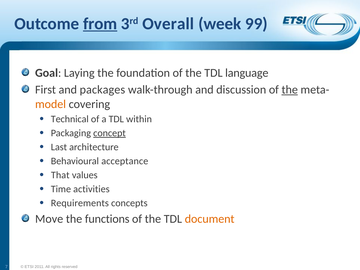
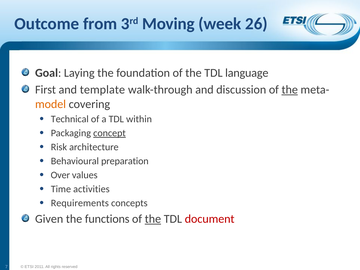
from underline: present -> none (100, 24)
Overall: Overall -> Moving (168, 24)
99: 99 -> 26 (256, 24)
packages: packages -> template (102, 90)
Last: Last -> Risk (59, 147)
acceptance: acceptance -> preparation (125, 161)
That: That -> Over (60, 175)
Move: Move -> Given (49, 219)
the underline: none -> present (153, 219)
document colour: orange -> red (210, 219)
